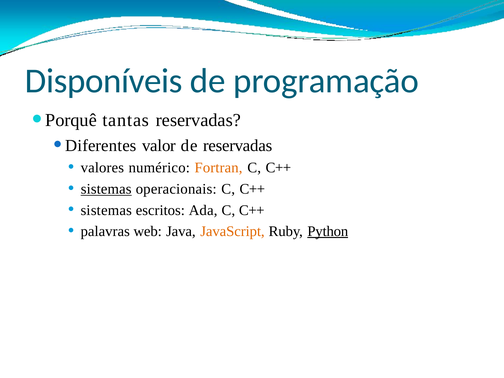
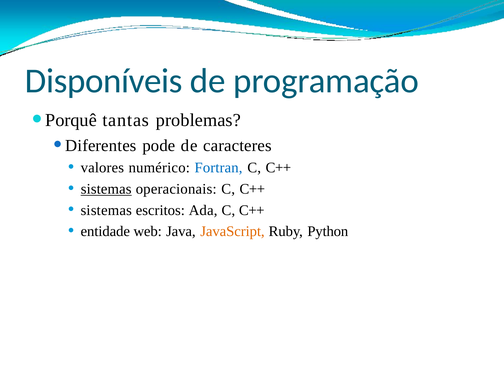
tantas reservadas: reservadas -> problemas (198, 120)
valor: valor -> pode (159, 145)
de reservadas: reservadas -> caracteres (237, 145)
Fortran colour: orange -> blue (219, 168)
palavras: palavras -> entidade (105, 231)
Python underline: present -> none (328, 231)
